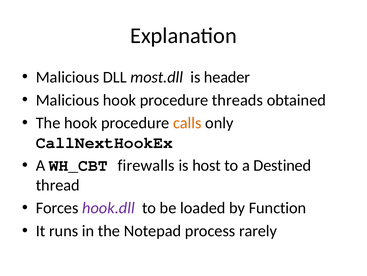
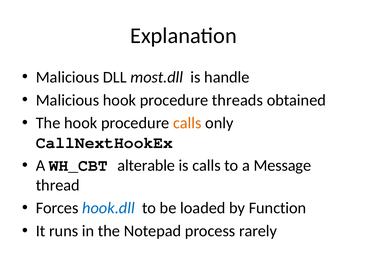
header: header -> handle (227, 77)
firewalls: firewalls -> alterable (146, 165)
is host: host -> calls (207, 165)
Destined: Destined -> Message (282, 165)
hook.dll colour: purple -> blue (108, 208)
